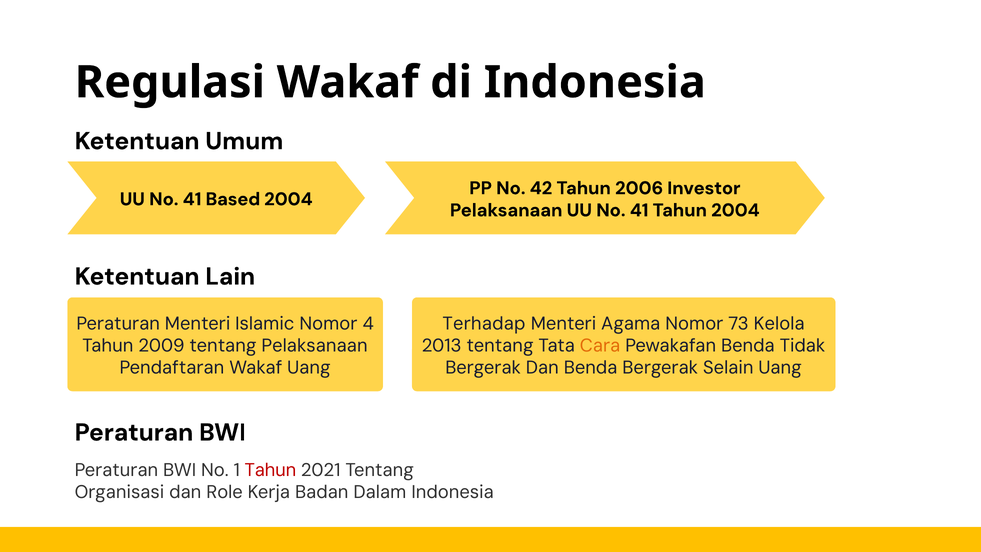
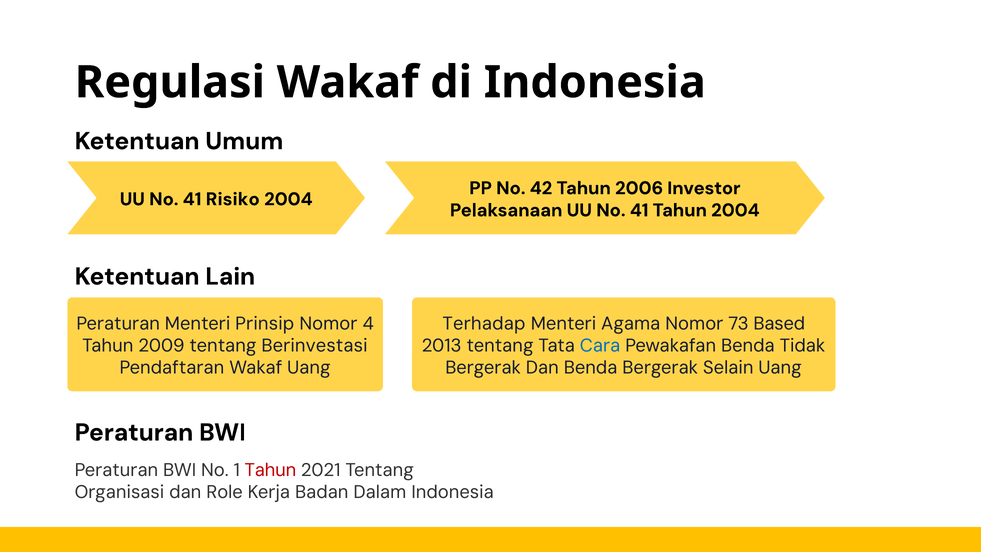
Based: Based -> Risiko (233, 199)
Islamic: Islamic -> Prinsip (265, 323)
Kelola: Kelola -> Based (779, 323)
tentang Pelaksanaan: Pelaksanaan -> Berinvestasi (314, 345)
Cara colour: orange -> blue (600, 345)
